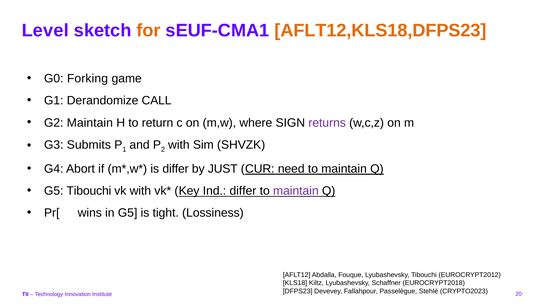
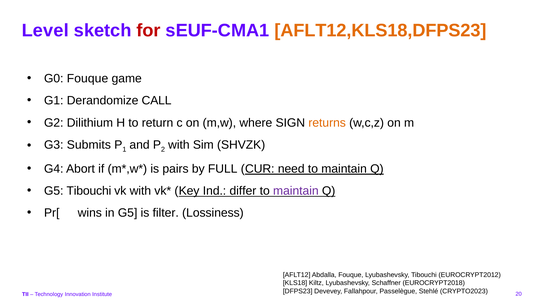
for colour: orange -> red (149, 31)
G0 Forking: Forking -> Fouque (88, 79)
G2 Maintain: Maintain -> Dilithium (90, 123)
returns colour: purple -> orange (327, 123)
is differ: differ -> pairs (176, 169)
JUST: JUST -> FULL (223, 169)
tight: tight -> filter (166, 213)
